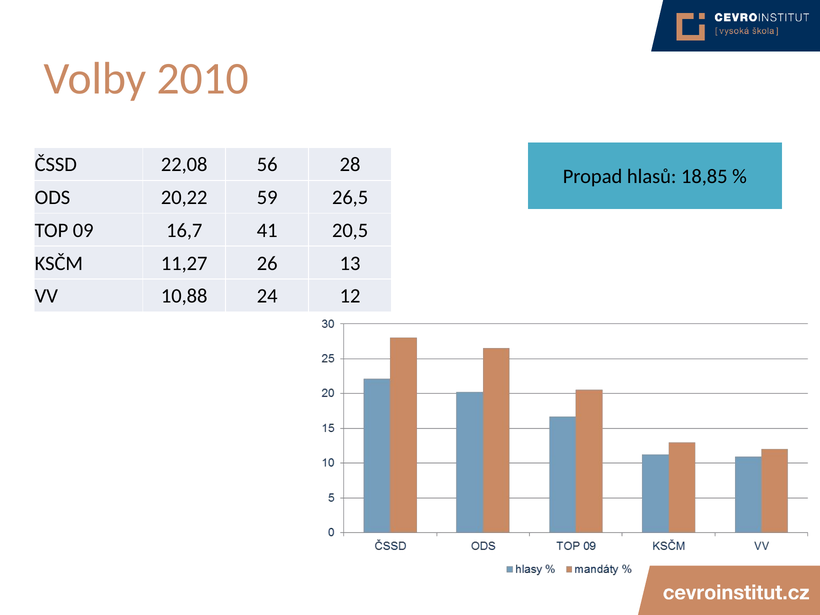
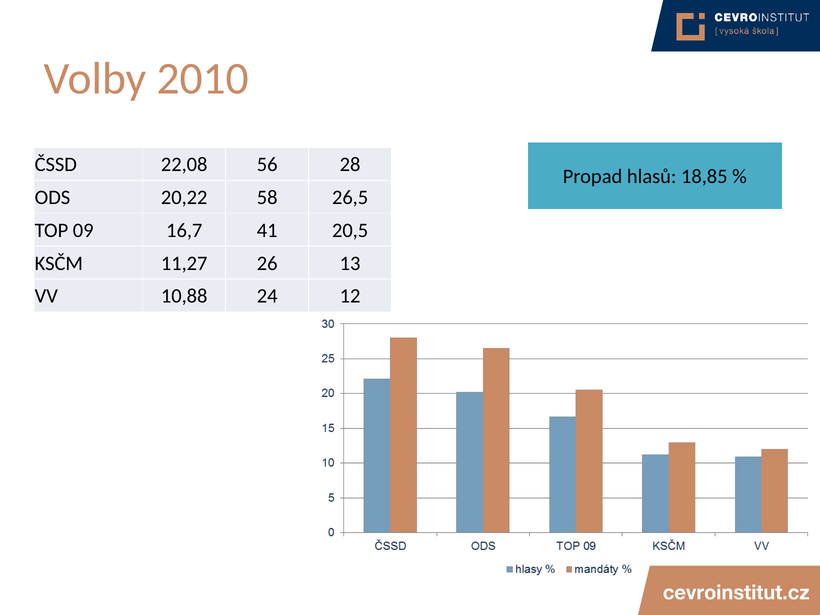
59: 59 -> 58 (267, 197)
